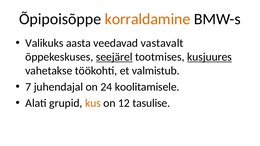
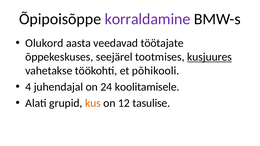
korraldamine colour: orange -> purple (148, 19)
Valikuks: Valikuks -> Olukord (44, 43)
vastavalt: vastavalt -> töötajate (162, 43)
seejärel underline: present -> none (114, 57)
valmistub: valmistub -> põhikooli (156, 71)
7: 7 -> 4 (28, 87)
